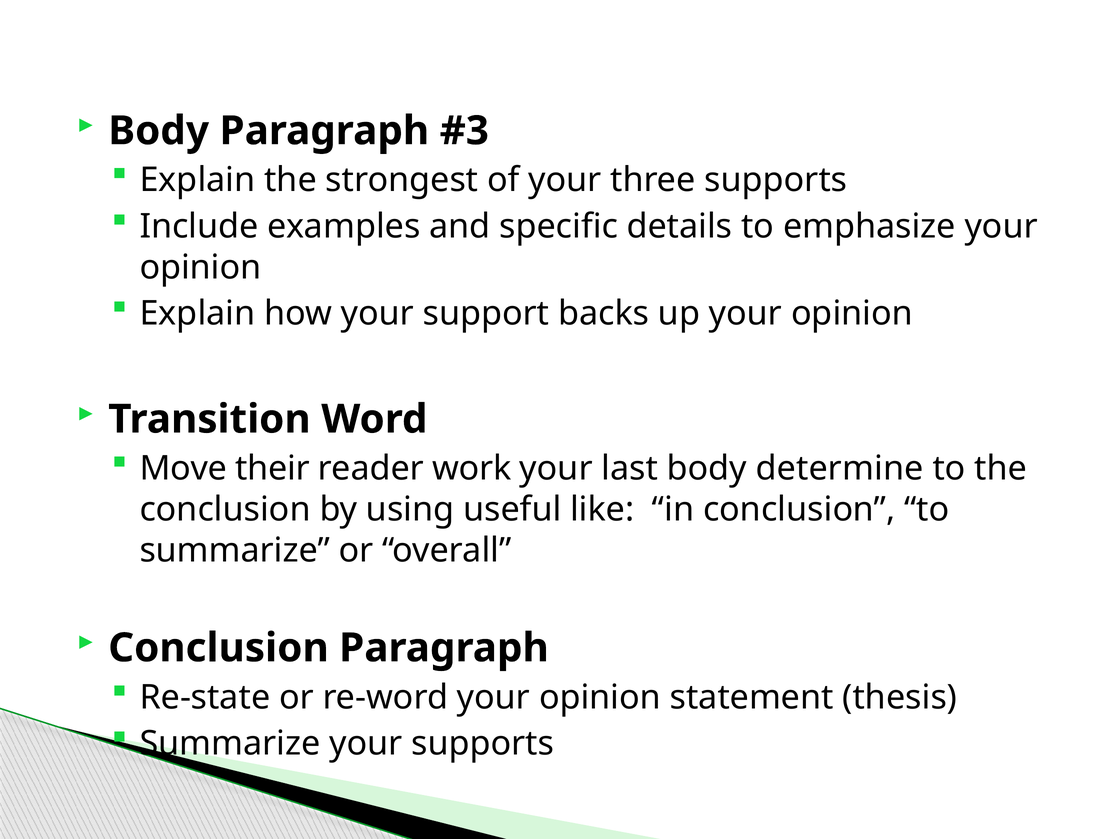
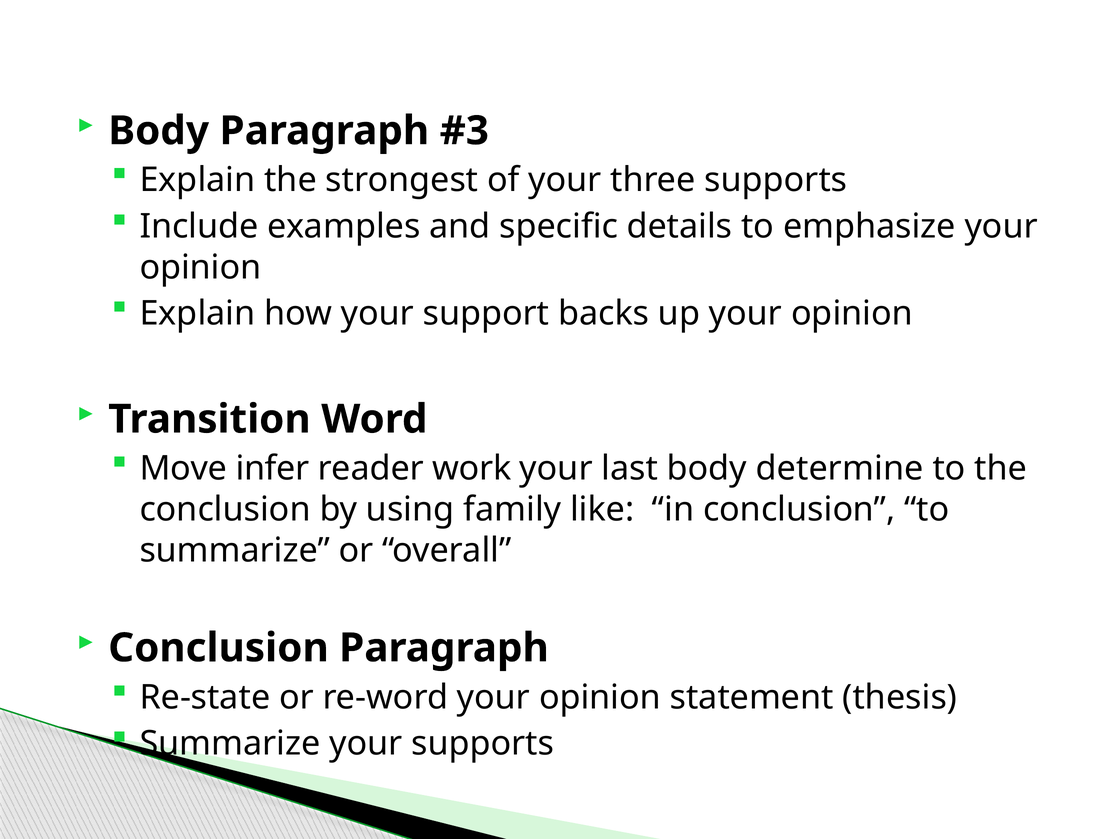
their: their -> infer (273, 469)
useful: useful -> family (512, 510)
